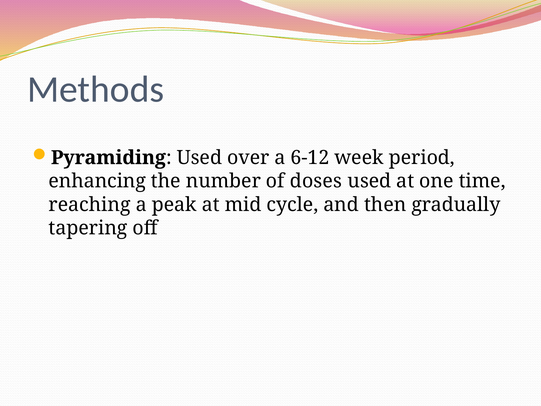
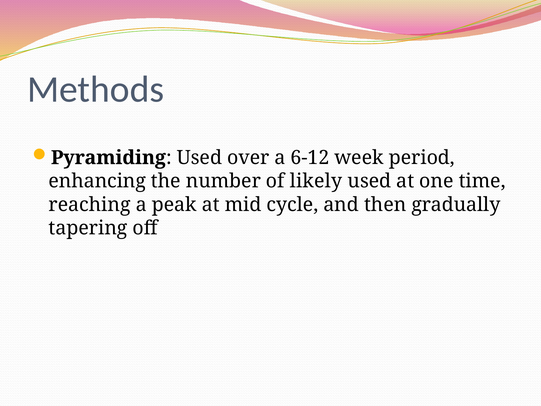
doses: doses -> likely (316, 181)
